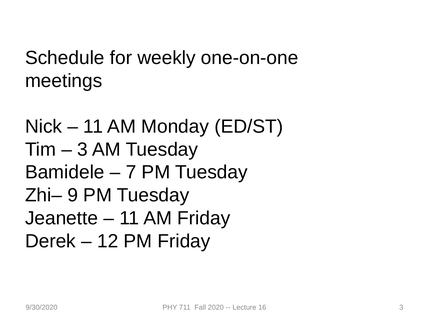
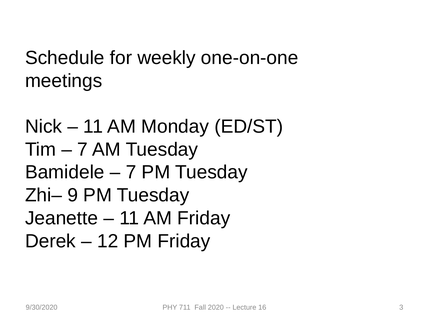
3: 3 -> 7 (83, 149)
